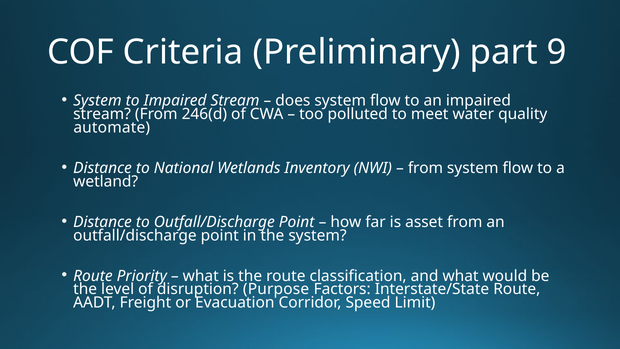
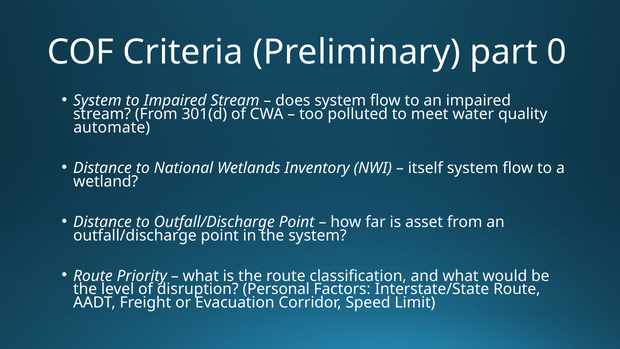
9: 9 -> 0 (557, 52)
246(d: 246(d -> 301(d (204, 114)
from: from -> itself (425, 168)
Purpose: Purpose -> Personal (276, 289)
